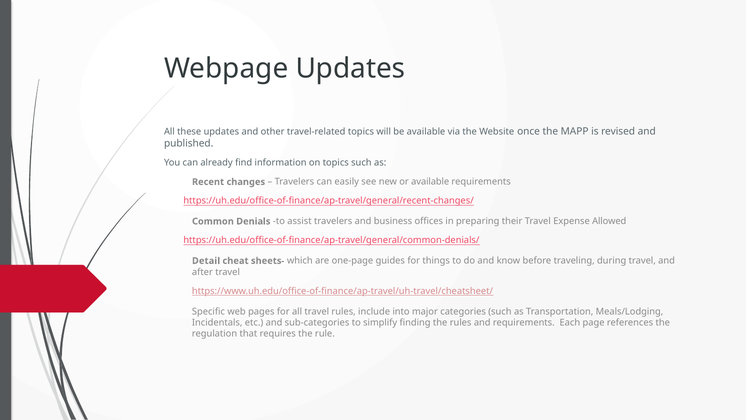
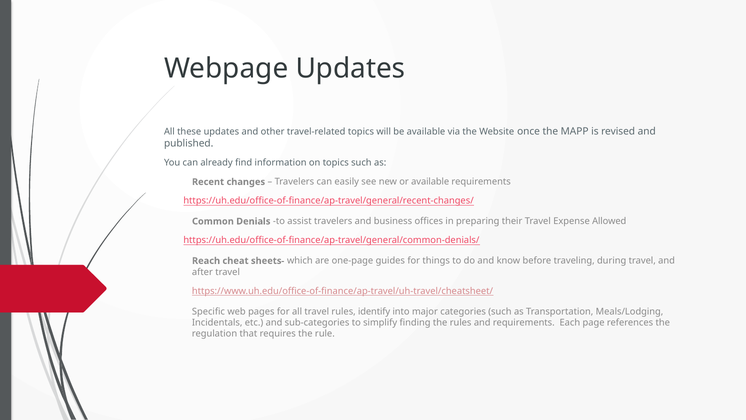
Detail: Detail -> Reach (206, 261)
include: include -> identify (374, 311)
